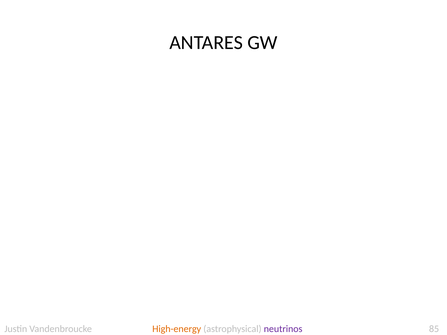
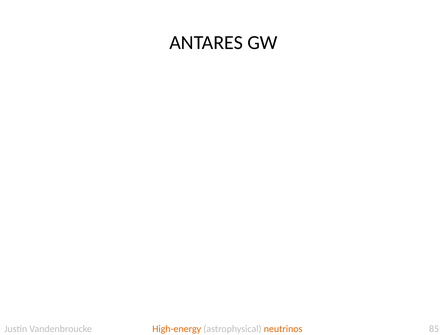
neutrinos colour: purple -> orange (283, 329)
